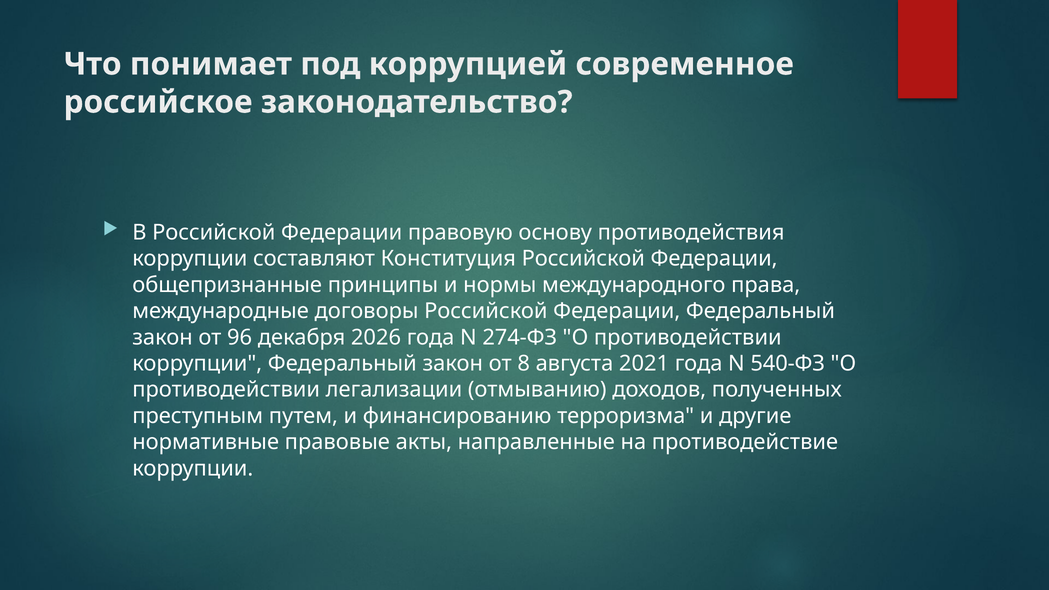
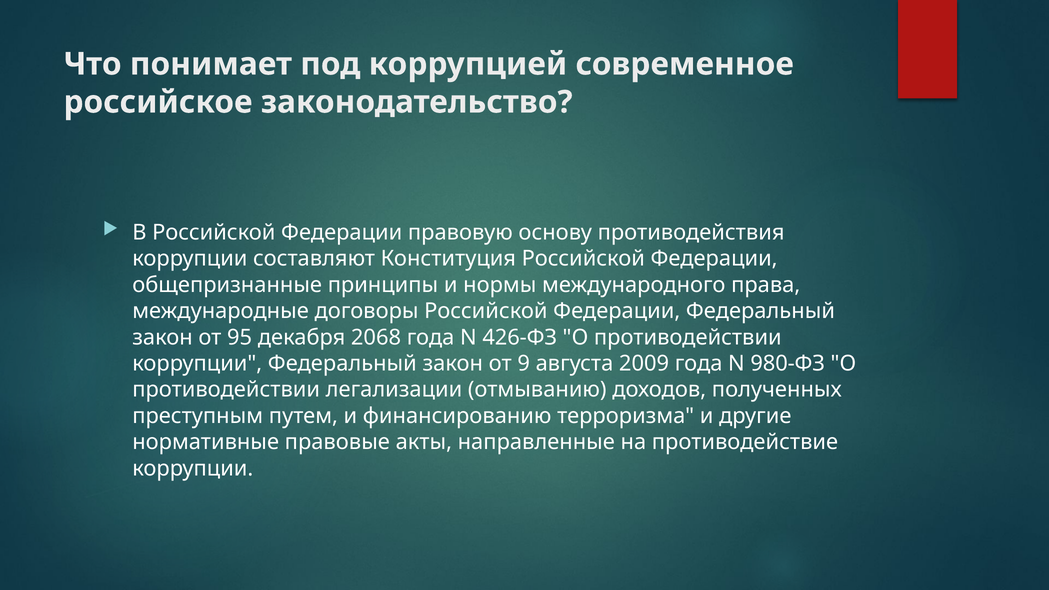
96: 96 -> 95 (240, 337)
2026: 2026 -> 2068 (376, 337)
274-ФЗ: 274-ФЗ -> 426-ФЗ (520, 337)
8: 8 -> 9 (524, 364)
2021: 2021 -> 2009 (644, 364)
540-ФЗ: 540-ФЗ -> 980-ФЗ (788, 364)
